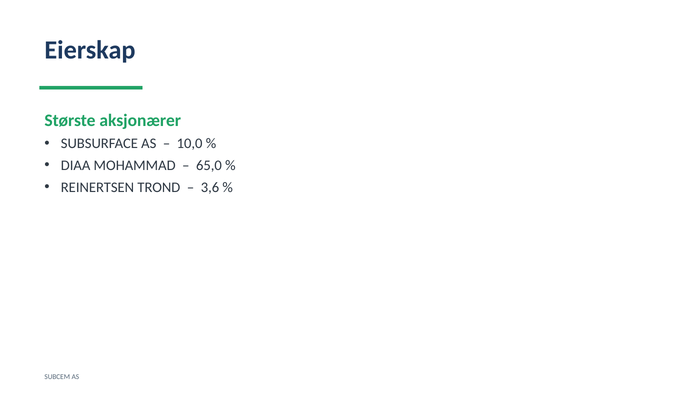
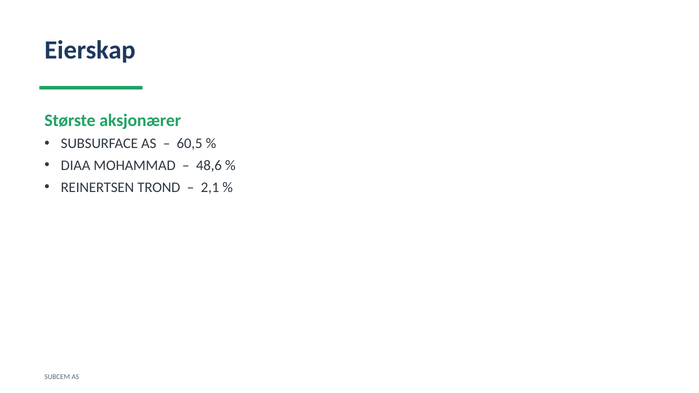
10,0: 10,0 -> 60,5 (190, 144)
65,0: 65,0 -> 48,6 (209, 166)
3,6: 3,6 -> 2,1 (210, 187)
